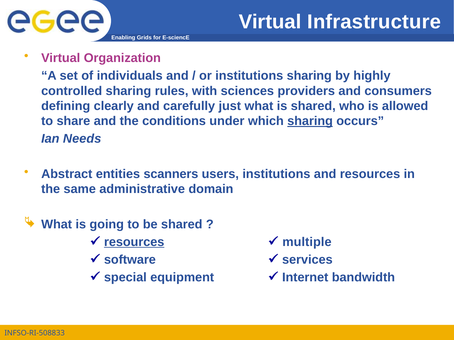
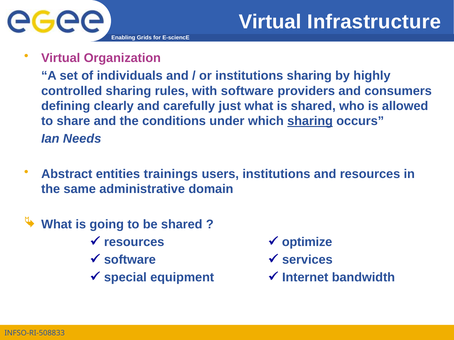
with sciences: sciences -> software (247, 91)
scanners: scanners -> trainings (171, 174)
resources underline: present -> none (134, 242)
multiple: multiple -> optimize (307, 242)
